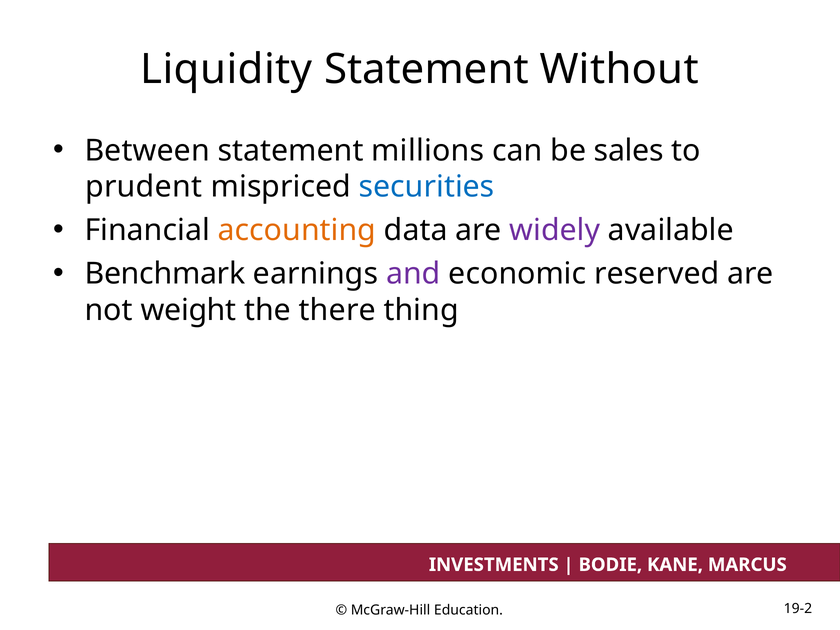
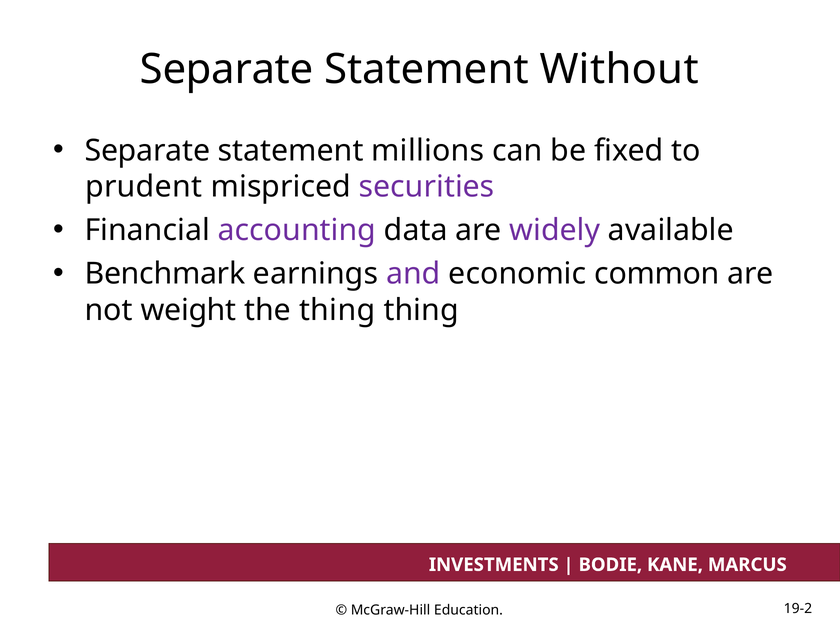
Liquidity: Liquidity -> Separate (227, 69)
Between: Between -> Separate (147, 151)
sales: sales -> fixed (629, 151)
securities colour: blue -> purple (427, 187)
accounting colour: orange -> purple (297, 230)
reserved: reserved -> common (657, 274)
the there: there -> thing (337, 310)
